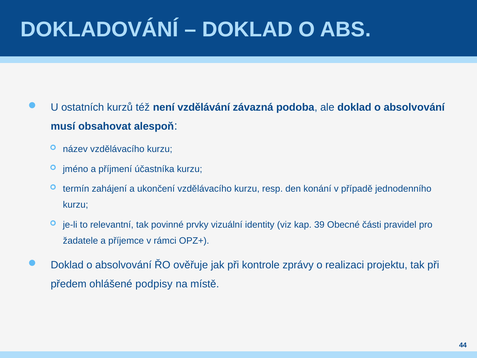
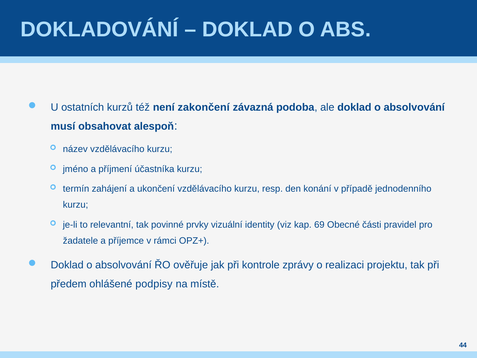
vzdělávání: vzdělávání -> zakončení (204, 107)
39: 39 -> 69 (319, 225)
